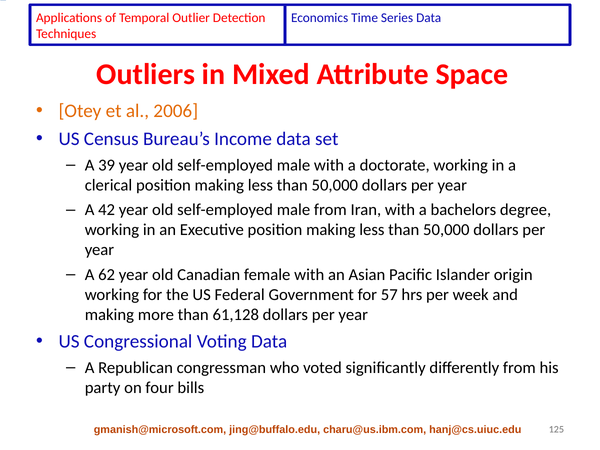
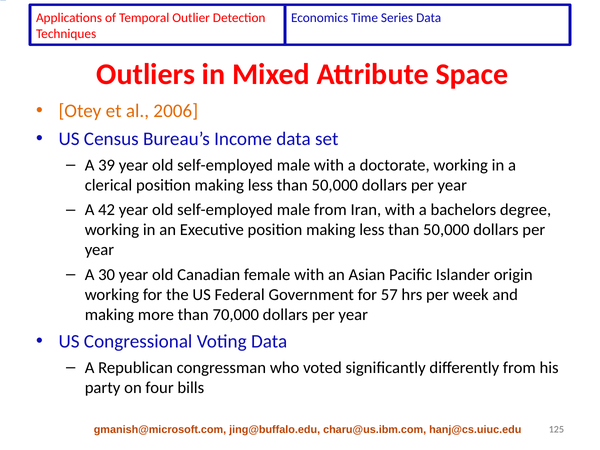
62: 62 -> 30 (107, 275)
61,128: 61,128 -> 70,000 (236, 315)
